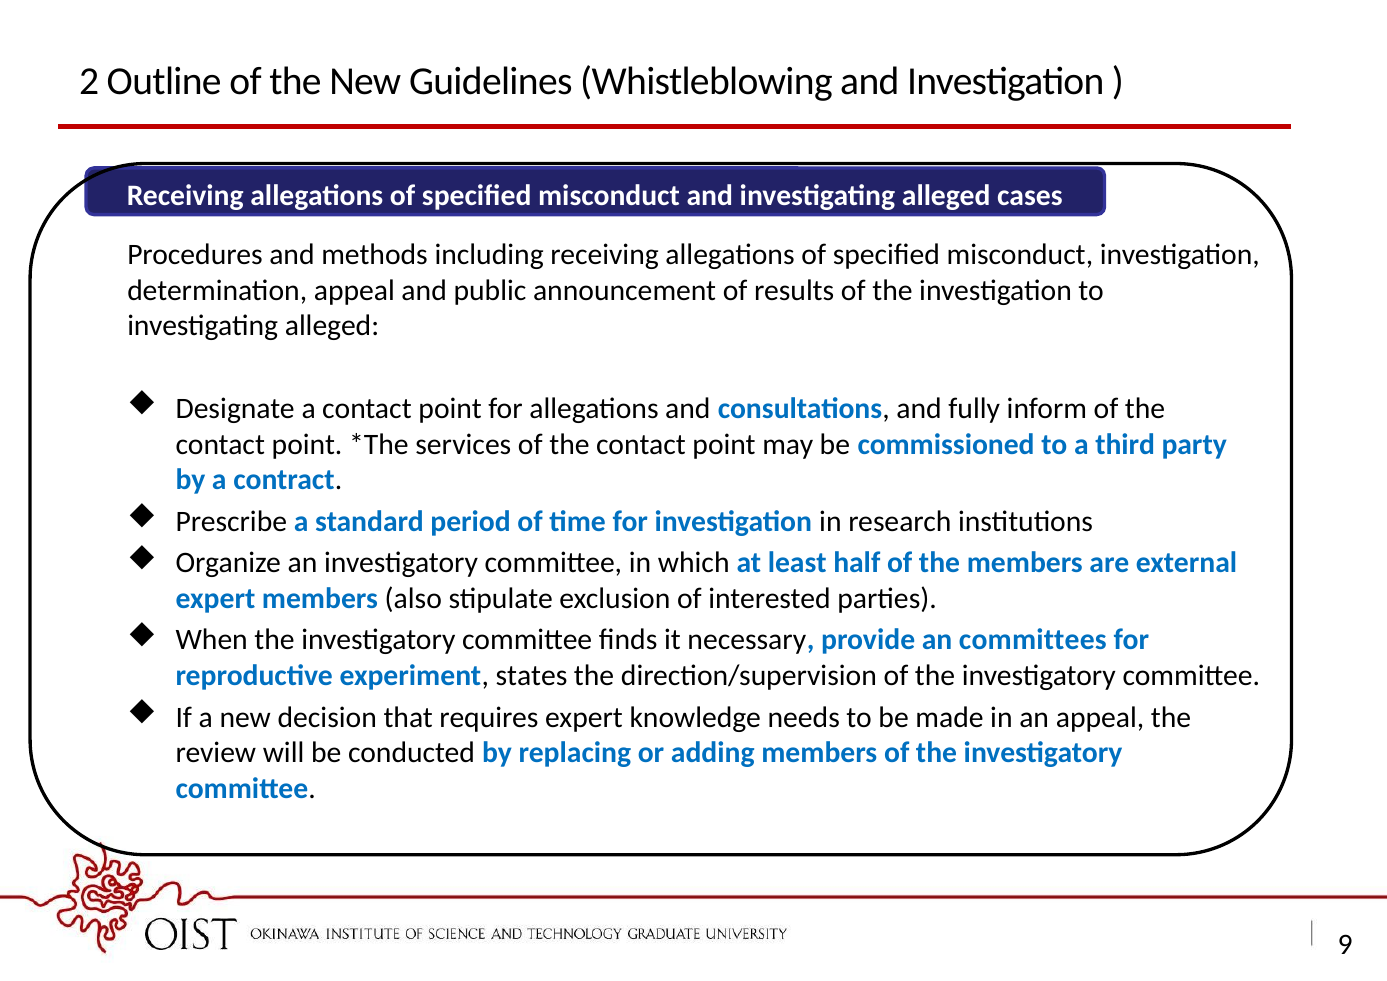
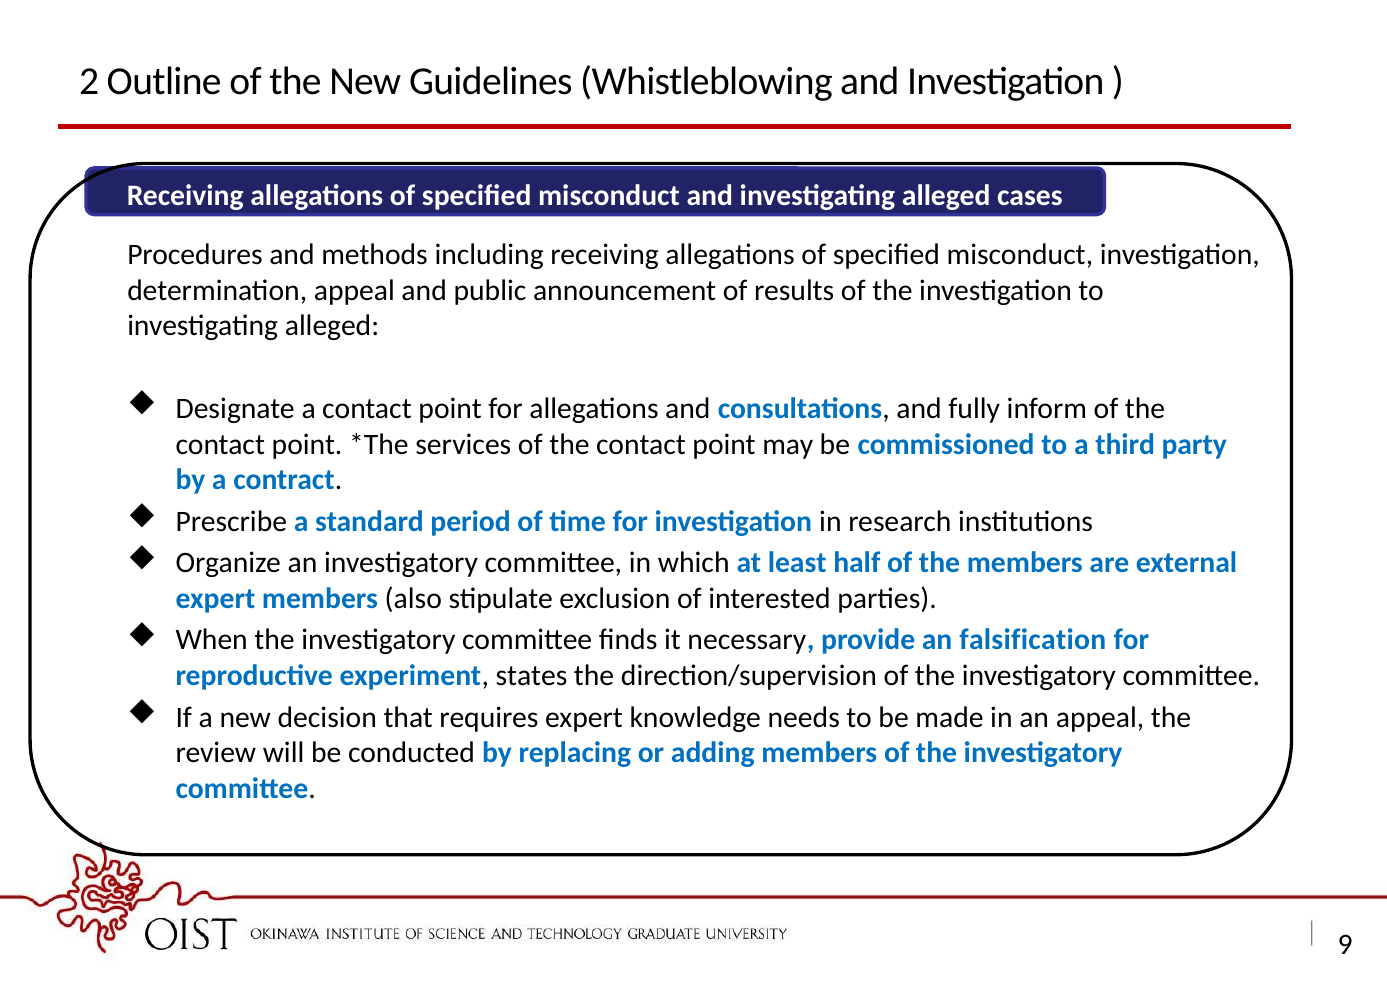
committees: committees -> falsification (1033, 640)
